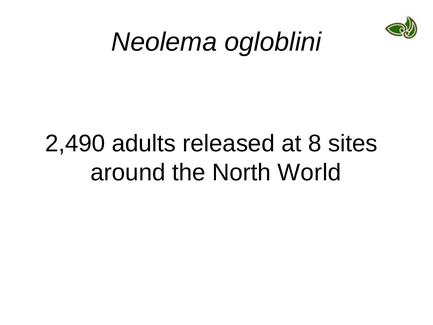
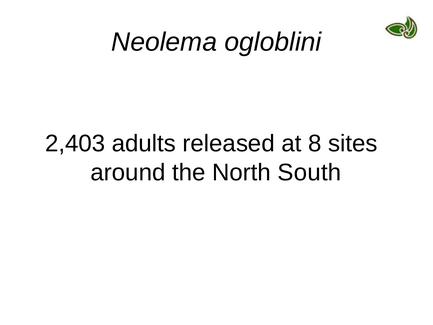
2,490: 2,490 -> 2,403 (75, 143)
World: World -> South (309, 172)
